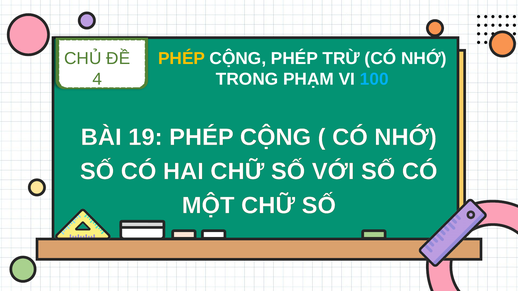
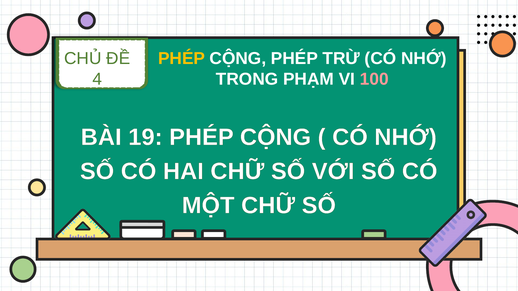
100 colour: light blue -> pink (374, 79)
